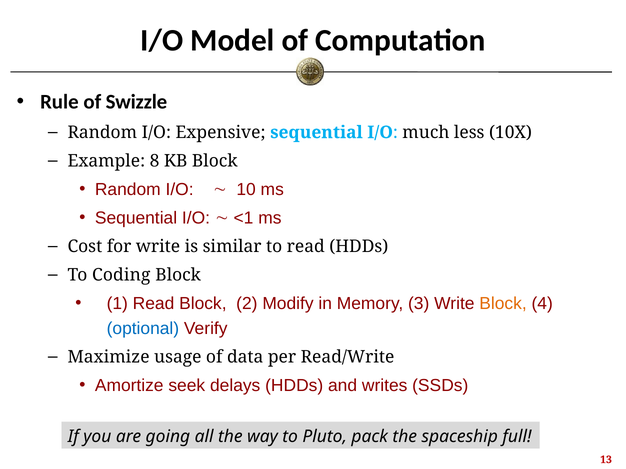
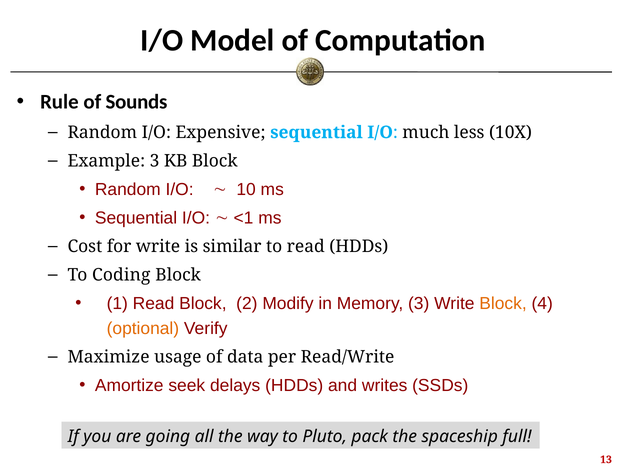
Swizzle: Swizzle -> Sounds (136, 102)
Example 8: 8 -> 3 (154, 161)
optional colour: blue -> orange (143, 329)
